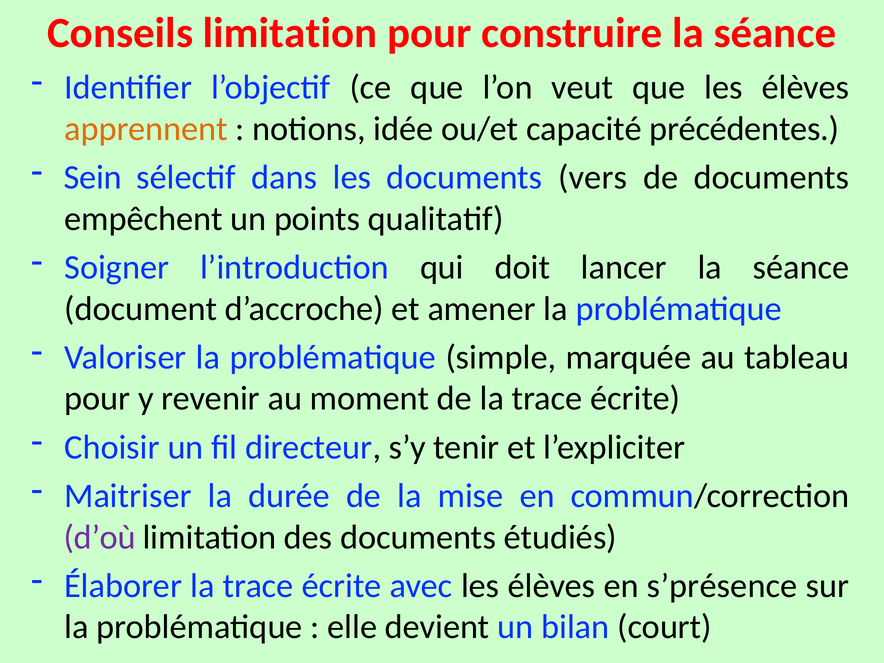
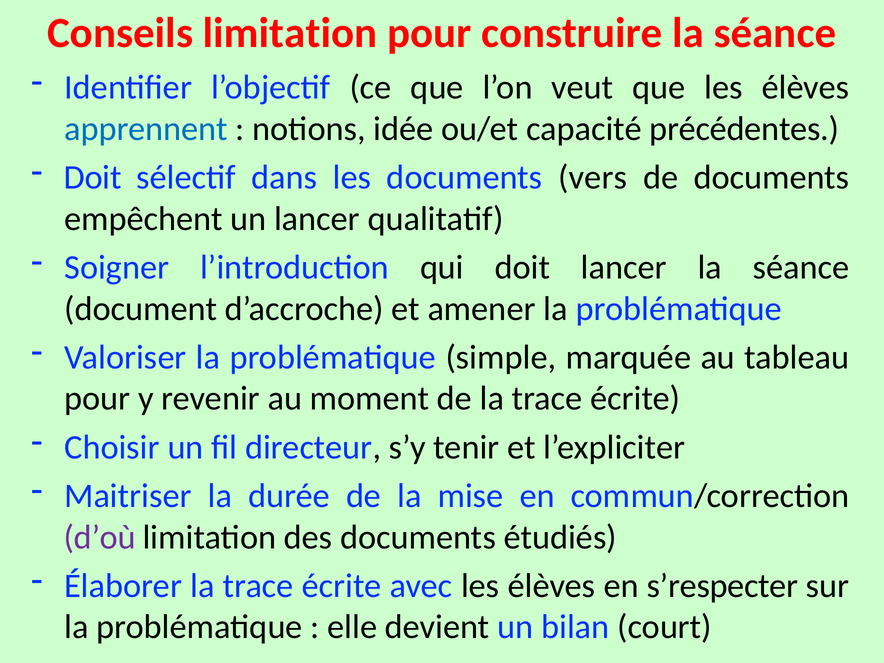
apprennent colour: orange -> blue (146, 129)
Sein: Sein -> Doit (93, 177)
un points: points -> lancer (317, 219)
s’présence: s’présence -> s’respecter (722, 586)
